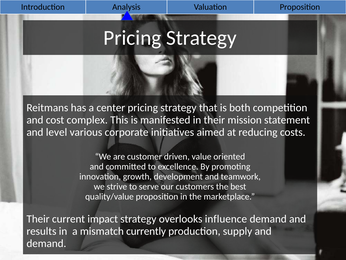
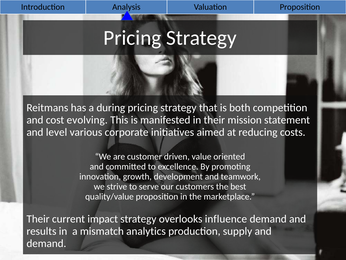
center: center -> during (111, 107)
complex: complex -> evolving (87, 120)
currently: currently -> analytics (146, 231)
